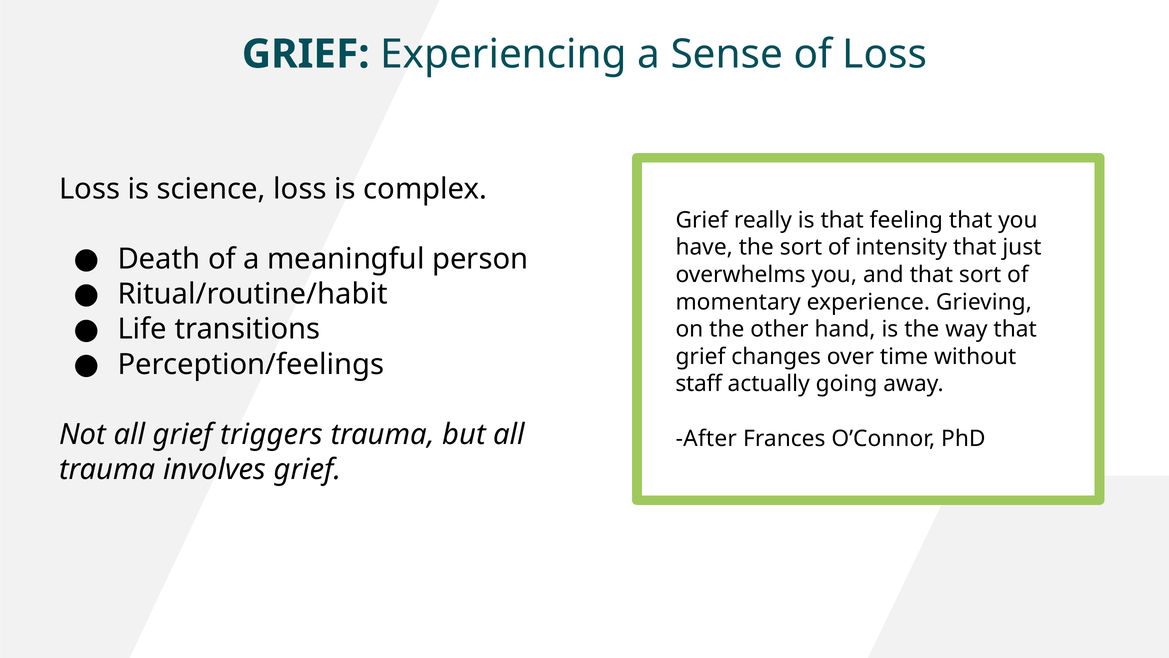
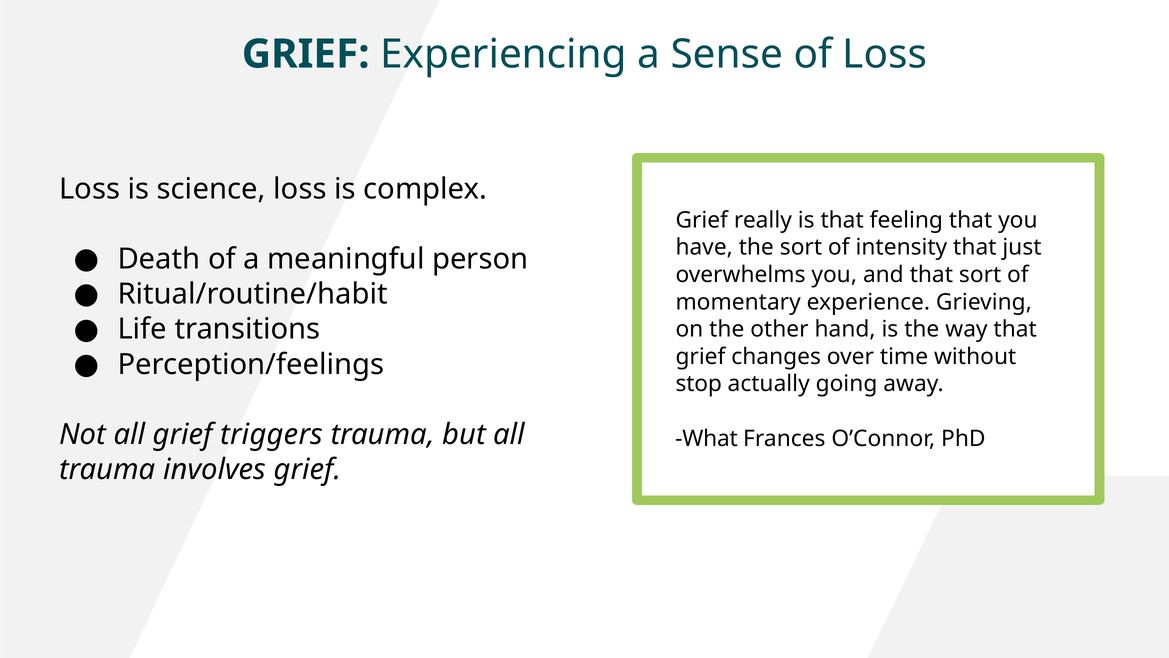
staff: staff -> stop (699, 384)
After: After -> What (706, 438)
